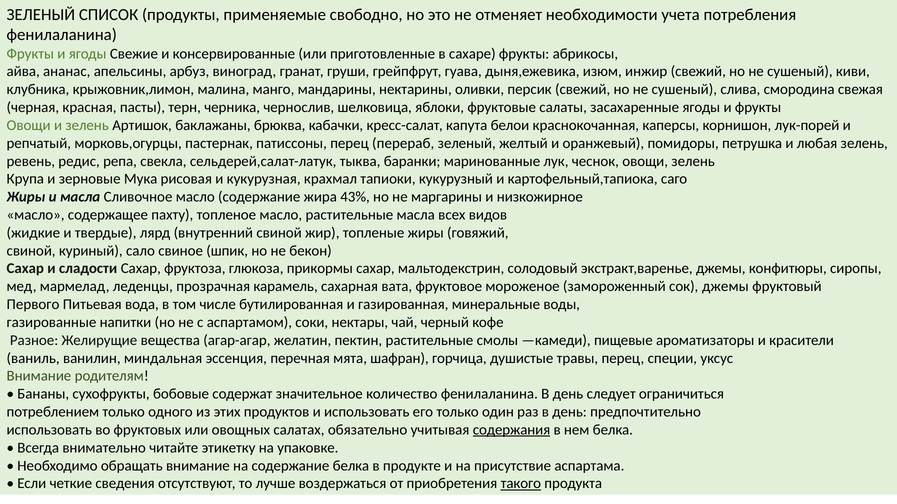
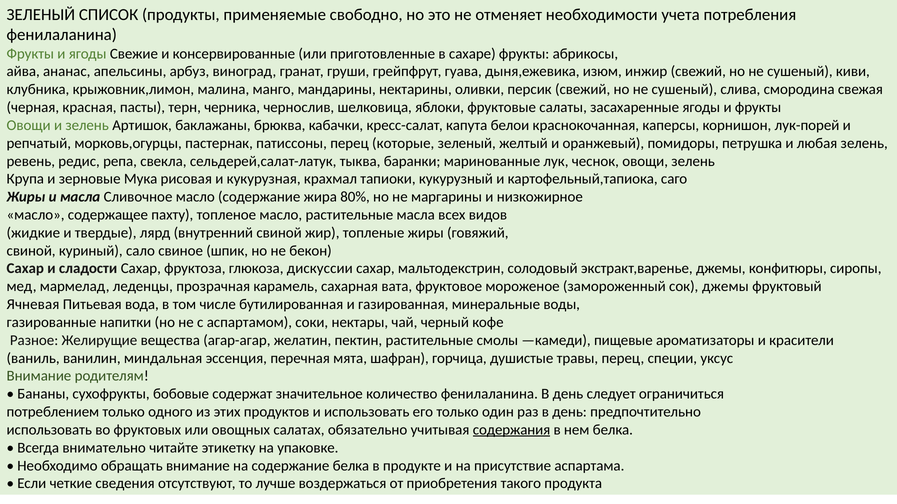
перераб: перераб -> которые (403, 143)
43%: 43% -> 80% (355, 197)
прикормы: прикормы -> дискуссии (320, 269)
Первого: Первого -> Ячневая (33, 305)
такого underline: present -> none (521, 484)
